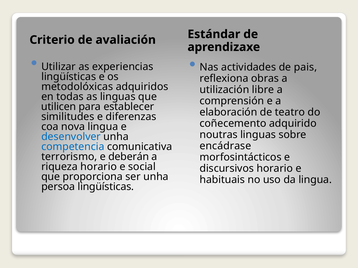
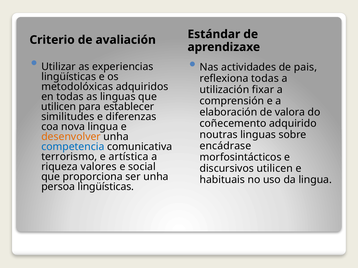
reflexiona obras: obras -> todas (265, 79)
libre: libre -> fixar (263, 90)
teatro: teatro -> valora (290, 112)
desenvolver colour: blue -> orange (71, 137)
deberán: deberán -> artística (129, 157)
riqueza horario: horario -> valores (99, 167)
discursivos horario: horario -> utilicen (275, 169)
